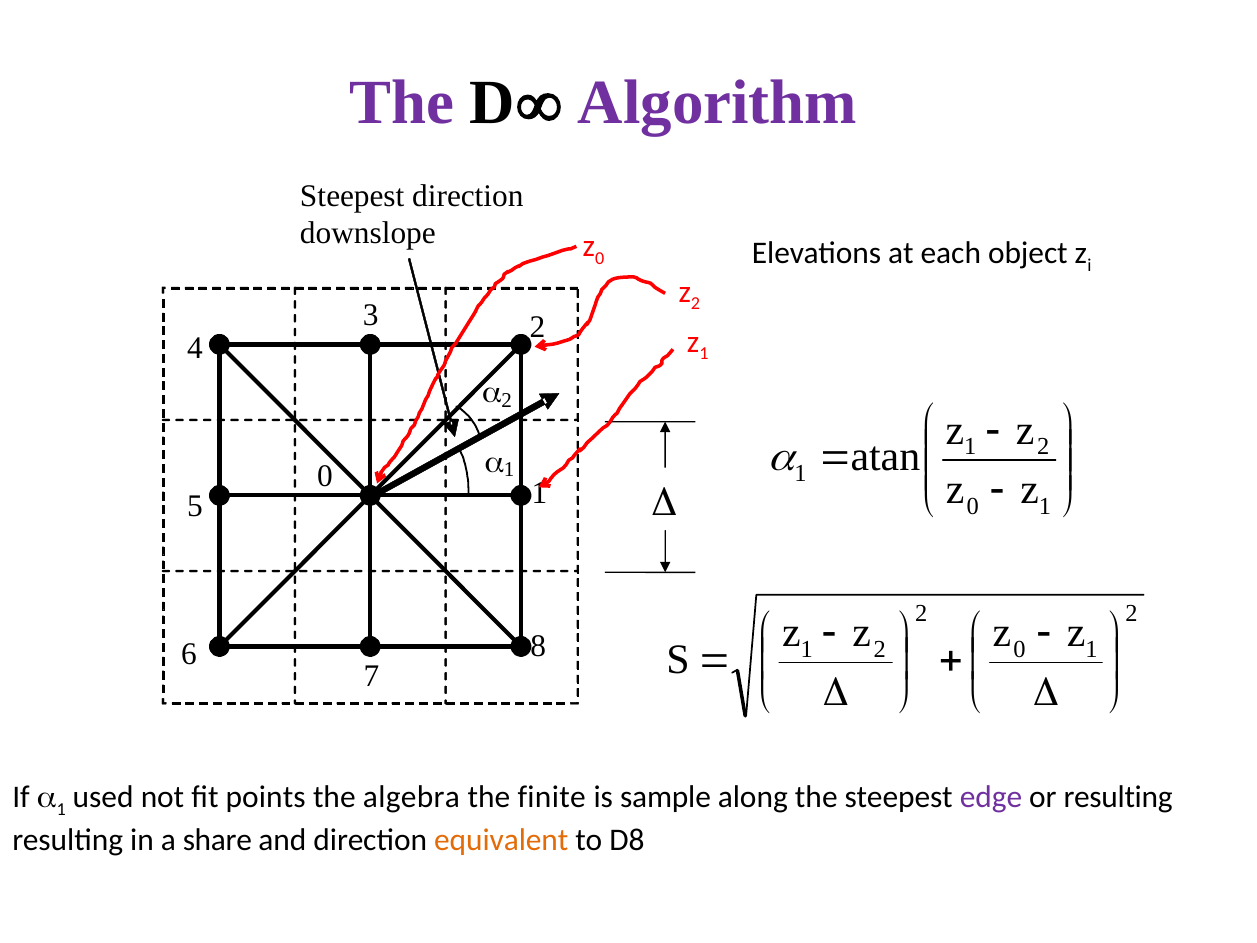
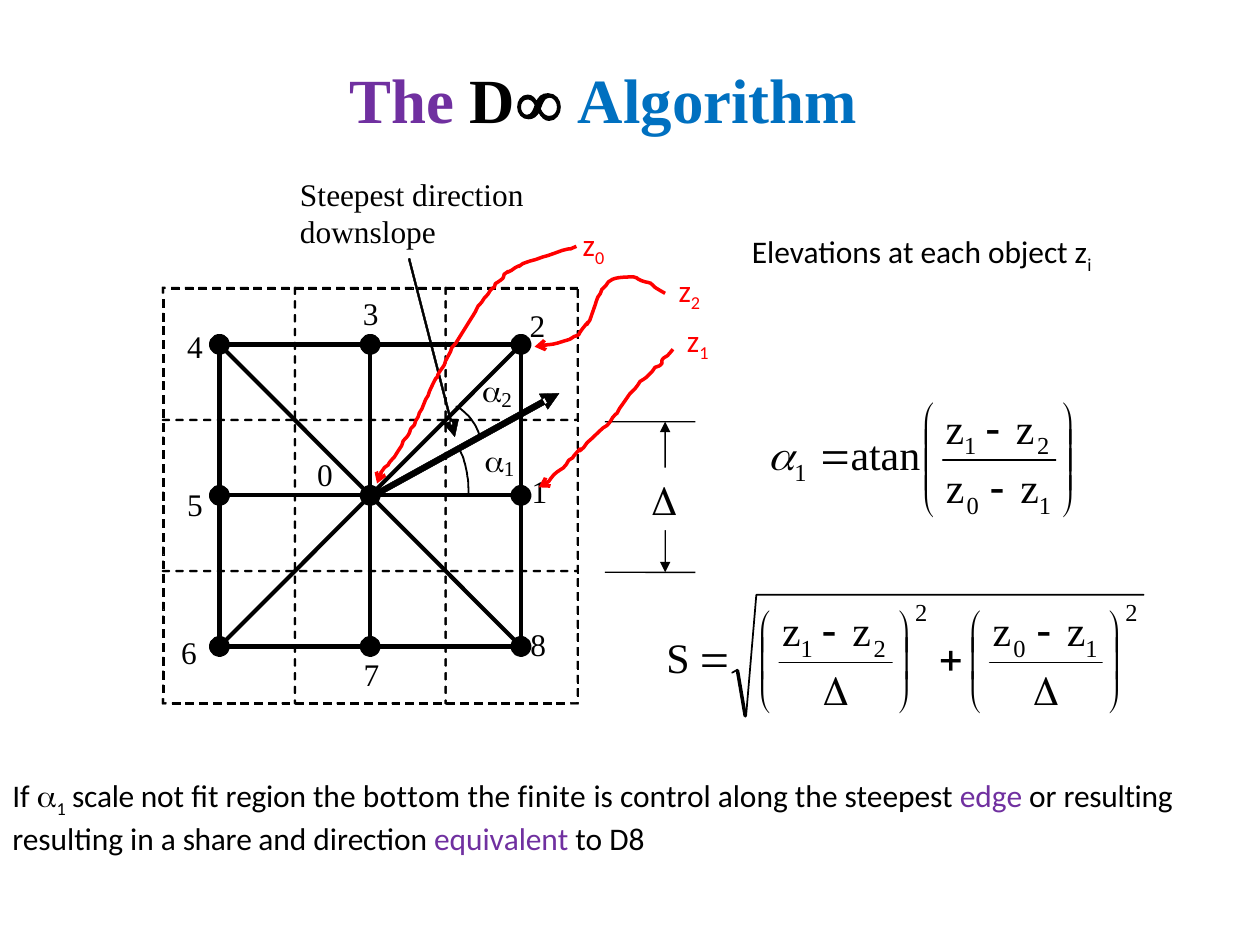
Algorithm colour: purple -> blue (717, 102)
used: used -> scale (103, 797)
points: points -> region (266, 797)
algebra: algebra -> bottom (411, 797)
sample: sample -> control (665, 797)
equivalent colour: orange -> purple (501, 840)
